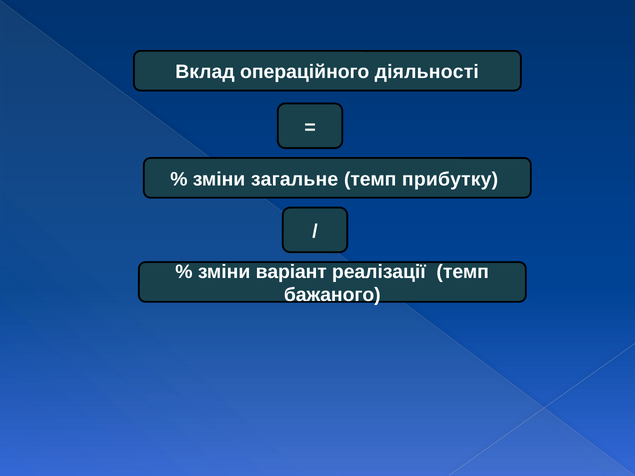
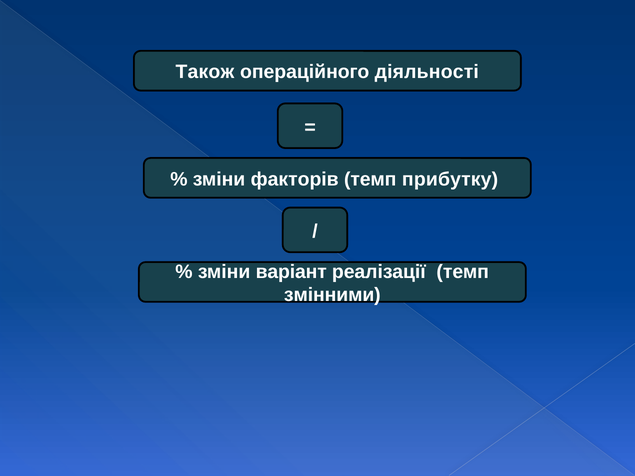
Вклад: Вклад -> Також (205, 72)
загальне: загальне -> факторів (295, 179)
бажаного: бажаного -> змінними (332, 295)
